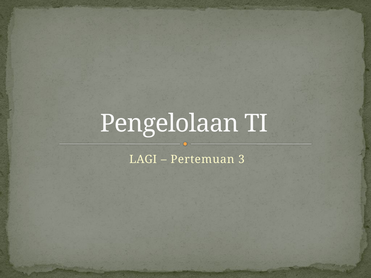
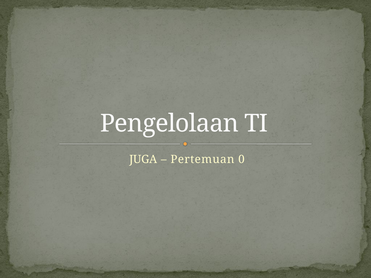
LAGI: LAGI -> JUGA (143, 160)
3: 3 -> 0 (241, 160)
